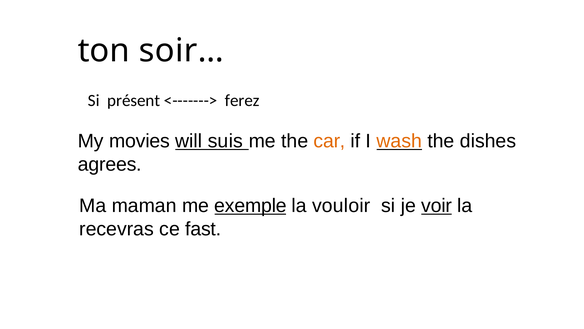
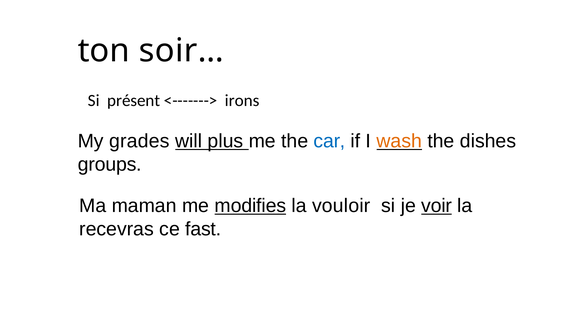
ferez: ferez -> irons (242, 100)
movies: movies -> grades (139, 141)
suis: suis -> plus (225, 141)
car colour: orange -> blue (329, 141)
agrees: agrees -> groups (110, 164)
exemple: exemple -> modifies (250, 205)
